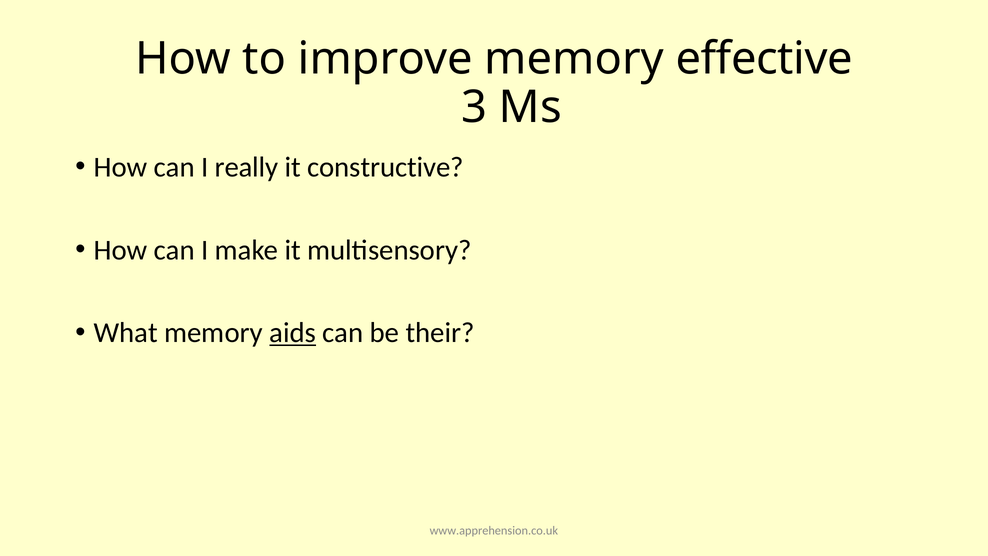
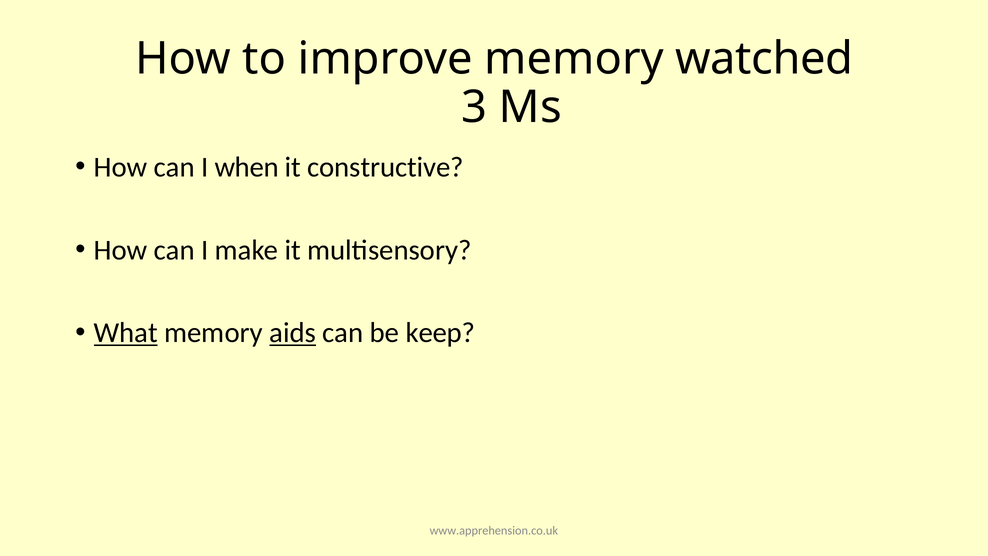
effective: effective -> watched (764, 59)
really: really -> when (247, 167)
What underline: none -> present (126, 333)
their: their -> keep (440, 333)
